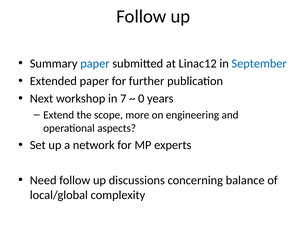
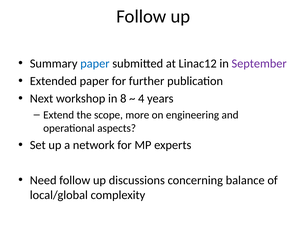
September colour: blue -> purple (259, 63)
7: 7 -> 8 (123, 98)
0: 0 -> 4 (141, 98)
